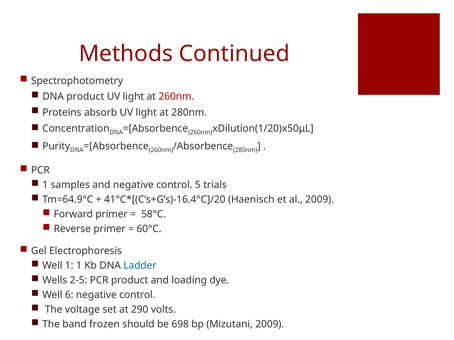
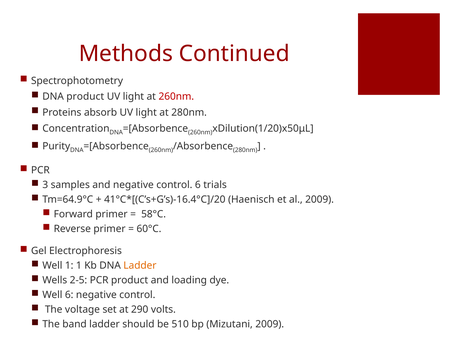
1: 1 -> 3 (45, 185)
control 5: 5 -> 6 (198, 185)
Ladder colour: blue -> orange (140, 266)
band frozen: frozen -> ladder (105, 325)
698: 698 -> 510 (180, 325)
